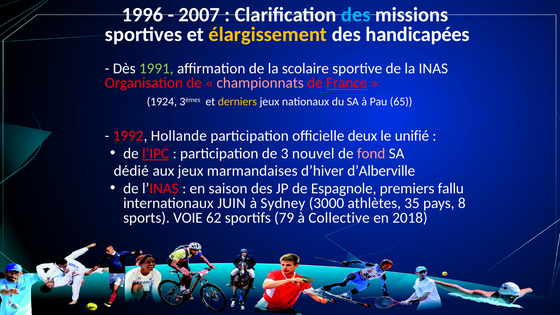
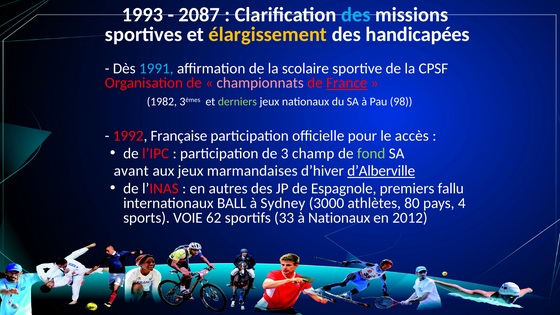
1996: 1996 -> 1993 (142, 15)
2007: 2007 -> 2087 (199, 15)
1991 colour: light green -> light blue (156, 68)
INAS: INAS -> CPSF (433, 68)
1924: 1924 -> 1982 (162, 102)
derniers colour: yellow -> light green (237, 102)
65: 65 -> 98 (401, 102)
Hollande: Hollande -> Française (179, 136)
deux: deux -> pour (362, 136)
unifié: unifié -> accès (412, 136)
l’IPC underline: present -> none (156, 153)
nouvel: nouvel -> champ (313, 153)
fond colour: pink -> light green (371, 153)
dédié: dédié -> avant (131, 171)
d’Alberville underline: none -> present (381, 171)
saison: saison -> autres (228, 189)
JUIN: JUIN -> BALL (232, 203)
35: 35 -> 80 (412, 203)
8: 8 -> 4 (462, 203)
79: 79 -> 33 (284, 218)
à Collective: Collective -> Nationaux (339, 218)
2018: 2018 -> 2012 (410, 218)
